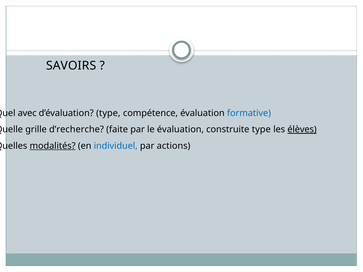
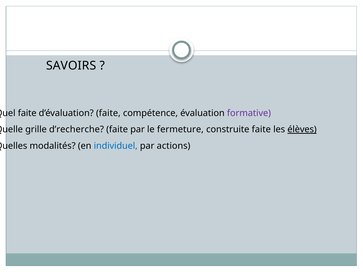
avec: avec -> faite (27, 113)
d’évaluation type: type -> faite (108, 113)
formative colour: blue -> purple (249, 113)
le évaluation: évaluation -> fermeture (180, 130)
construite type: type -> faite (261, 130)
modalités underline: present -> none (53, 146)
